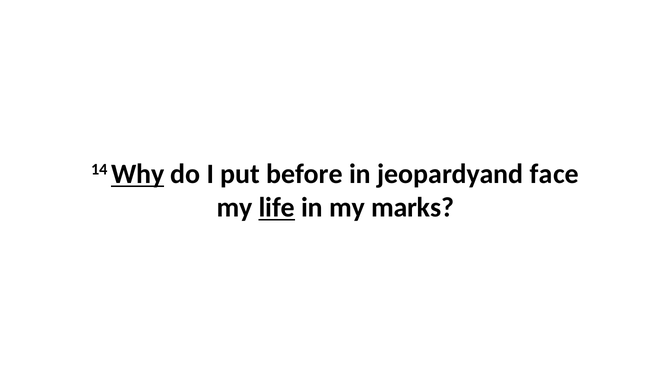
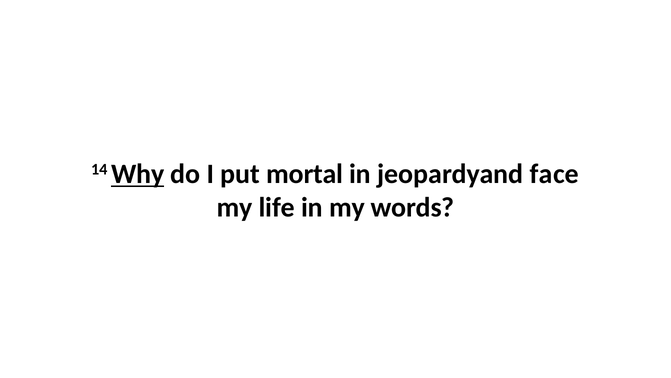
before: before -> mortal (305, 174)
life underline: present -> none (277, 207)
marks: marks -> words (413, 207)
